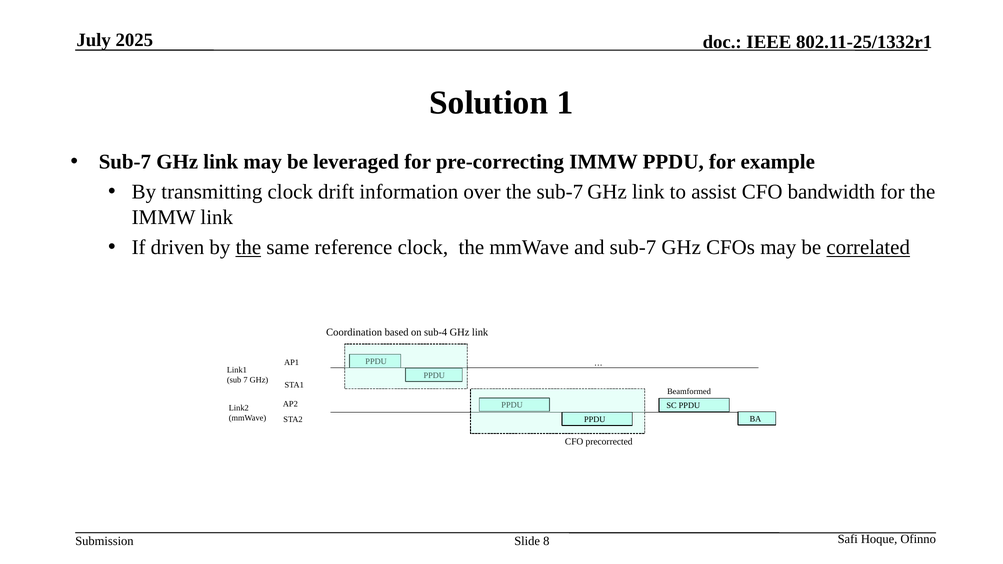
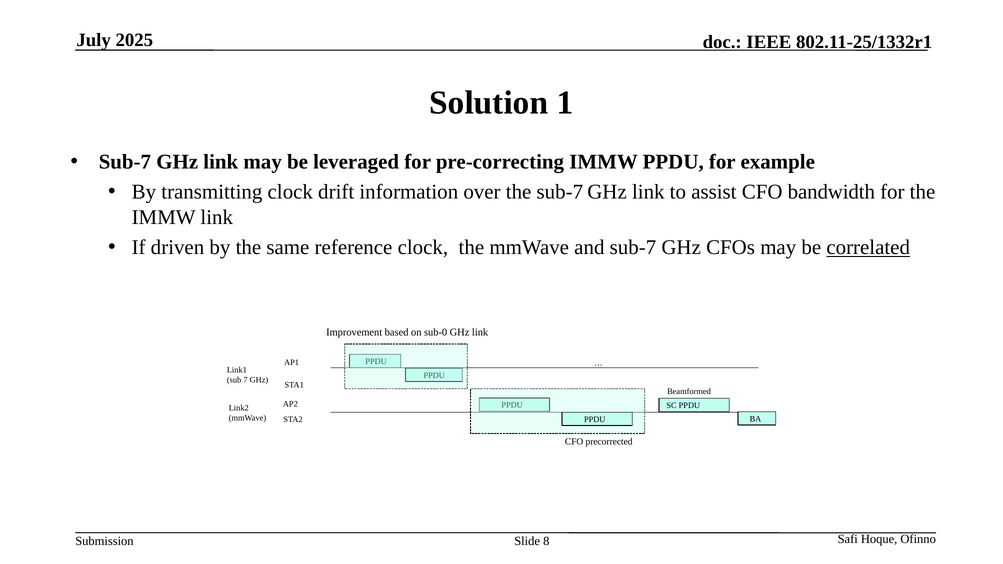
the underline: present -> none (248, 248)
Coordination: Coordination -> Improvement (354, 332)
sub-4: sub-4 -> sub-0 (436, 332)
